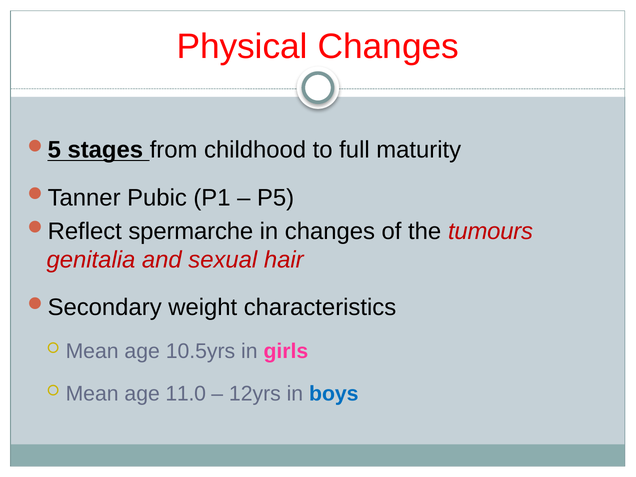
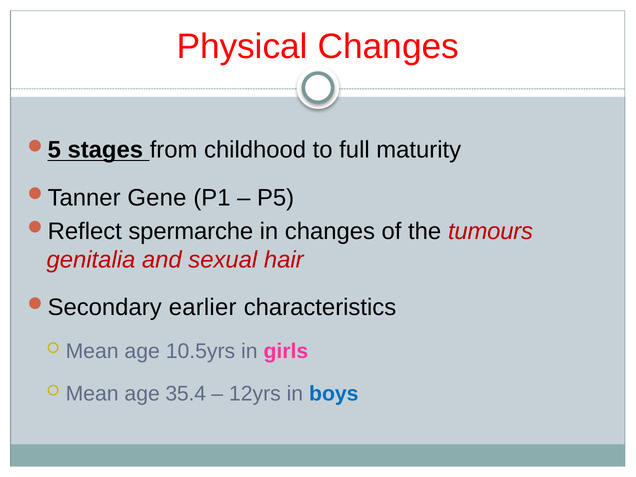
Pubic: Pubic -> Gene (157, 198)
weight: weight -> earlier (203, 308)
11.0: 11.0 -> 35.4 (186, 394)
